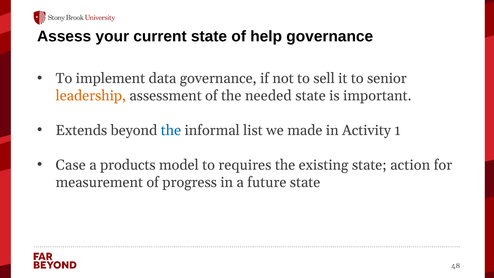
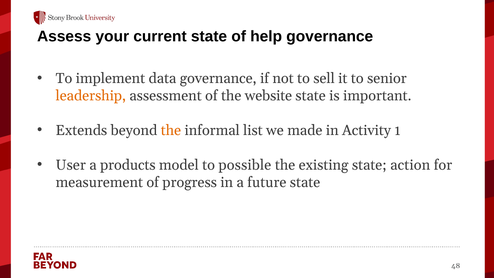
needed: needed -> website (268, 96)
the colour: blue -> orange (171, 130)
Case: Case -> User (71, 165)
requires: requires -> possible (245, 165)
